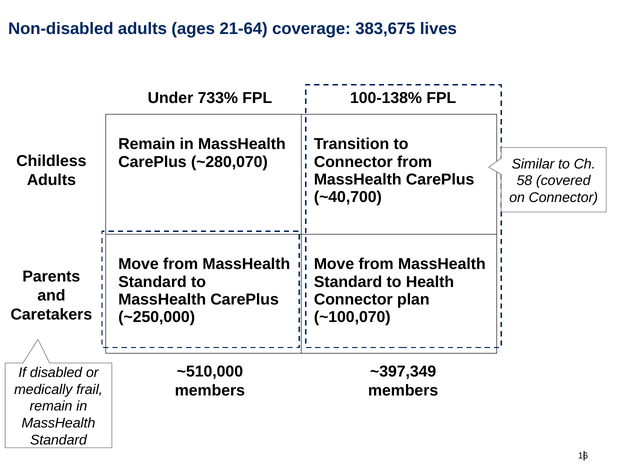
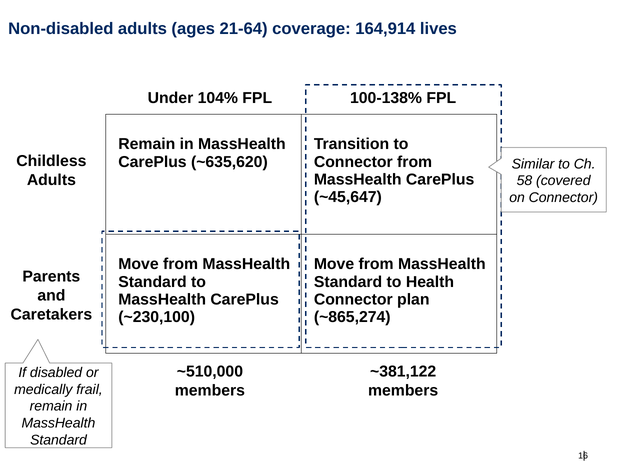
383,675: 383,675 -> 164,914 (385, 29)
733%: 733% -> 104% (218, 98)
~280,070: ~280,070 -> ~635,620 (229, 162)
~40,700: ~40,700 -> ~45,647 (348, 197)
~250,000: ~250,000 -> ~230,100 (157, 317)
~100,070: ~100,070 -> ~865,274 (352, 317)
~397,349: ~397,349 -> ~381,122 (403, 372)
